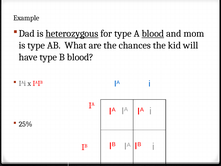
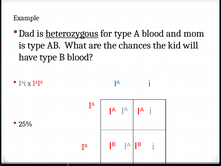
blood underline: present -> none (153, 33)
